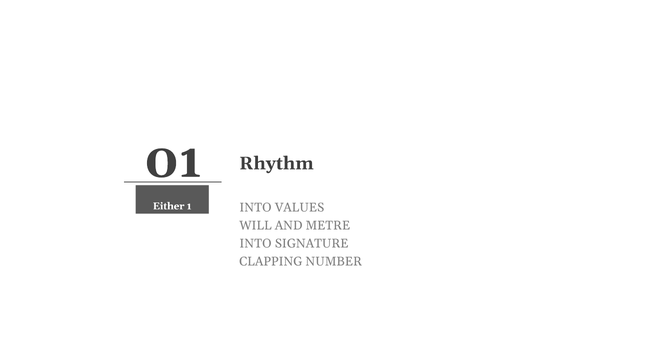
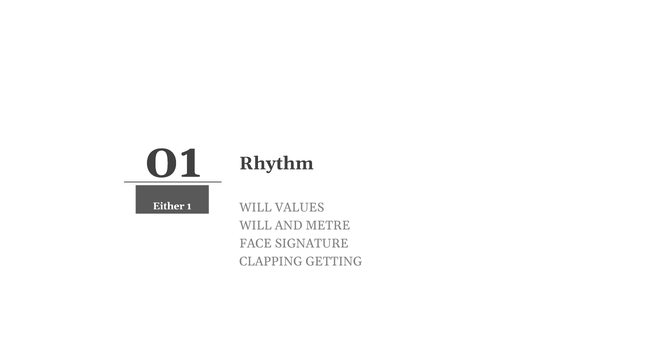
INTO: INTO -> WILL (256, 207)
INTO: INTO -> FACE (256, 244)
NUMBER: NUMBER -> GETTING (334, 262)
